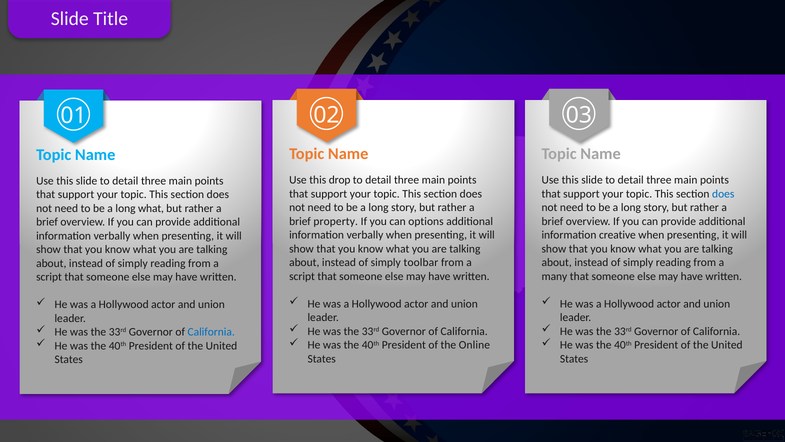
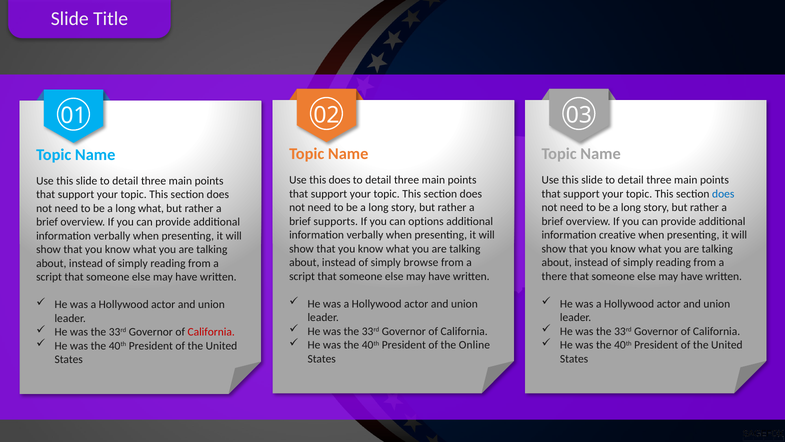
this drop: drop -> does (340, 180)
property: property -> supports (336, 221)
toolbar: toolbar -> browse (421, 262)
many: many -> there (554, 276)
California colour: blue -> red (211, 332)
